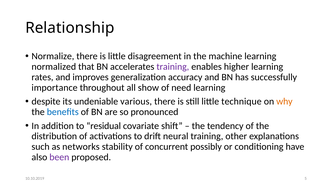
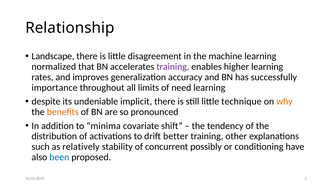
Normalize: Normalize -> Landscape (53, 56)
show: show -> limits (148, 87)
various: various -> implicit (136, 101)
beneﬁts colour: blue -> orange (63, 112)
residual: residual -> minima (104, 126)
neural: neural -> better (176, 136)
networks: networks -> relatively (81, 147)
been colour: purple -> blue (59, 157)
